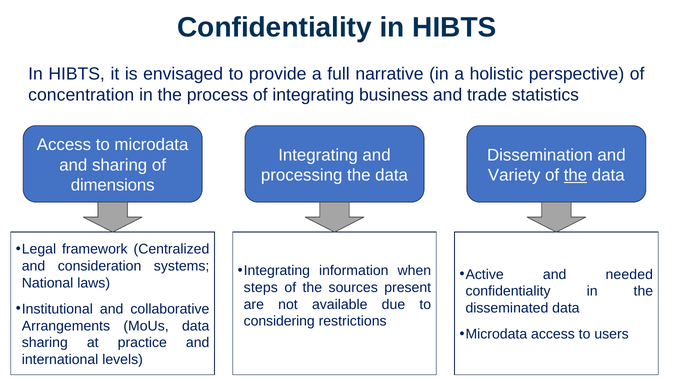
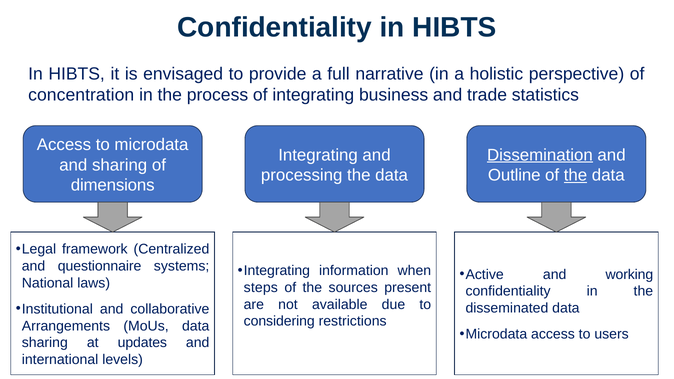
Dissemination underline: none -> present (540, 155)
Variety: Variety -> Outline (514, 175)
consideration: consideration -> questionnaire (100, 266)
needed: needed -> working (629, 275)
practice: practice -> updates (142, 343)
